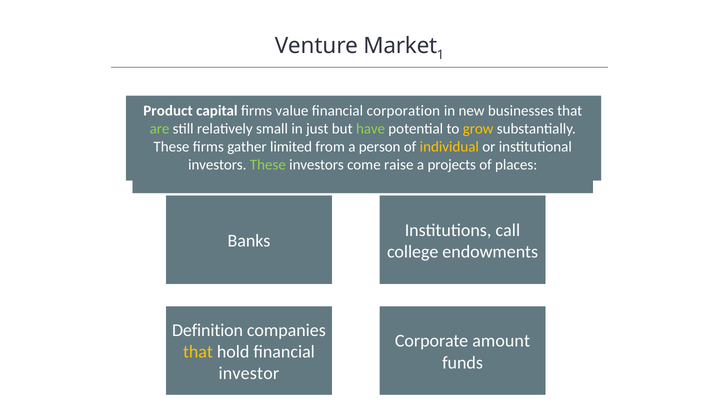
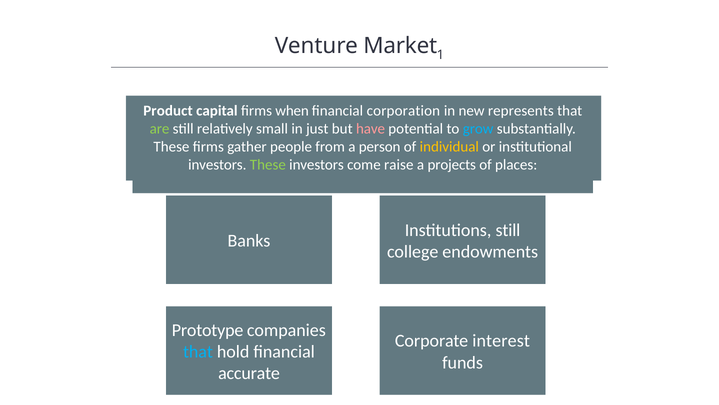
value: value -> when (292, 110)
businesses: businesses -> represents (521, 110)
have colour: light green -> pink (371, 128)
grow colour: yellow -> light blue (478, 128)
limited: limited -> people (291, 146)
Institutions call: call -> still (508, 230)
Definition: Definition -> Prototype (208, 330)
amount: amount -> interest (501, 341)
that colour: yellow -> light blue (198, 351)
investor: investor -> accurate (249, 373)
